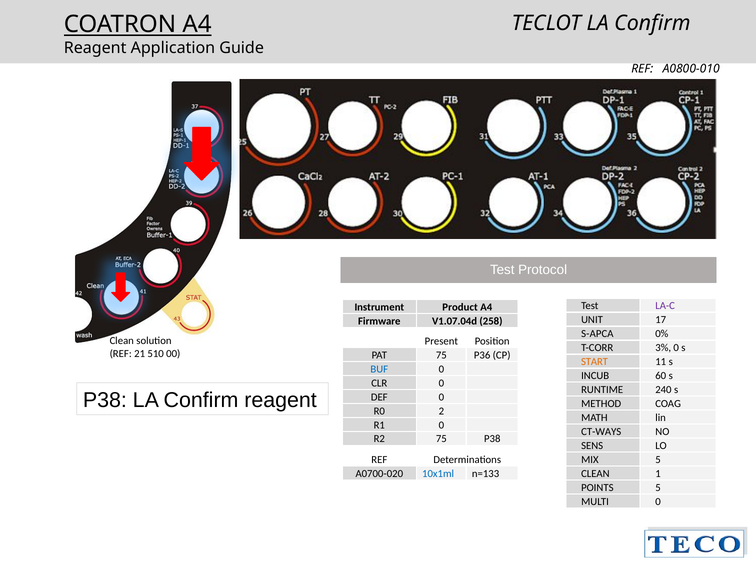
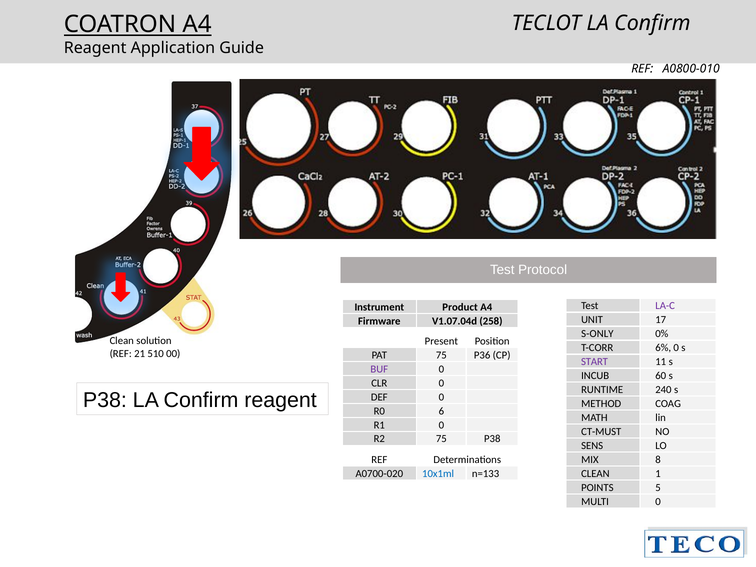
S-APCA: S-APCA -> S-ONLY (597, 334)
3%: 3% -> 6% (663, 348)
START colour: orange -> purple (594, 362)
BUF colour: blue -> purple (379, 369)
2: 2 -> 6 (441, 411)
CT-WAYS: CT-WAYS -> CT-MUST (601, 432)
MIX 5: 5 -> 8 (658, 460)
